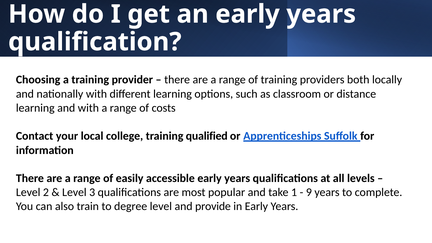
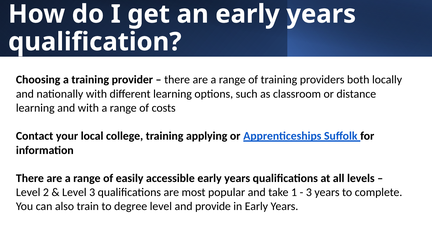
qualified: qualified -> applying (207, 136)
9: 9 -> 3 (309, 192)
